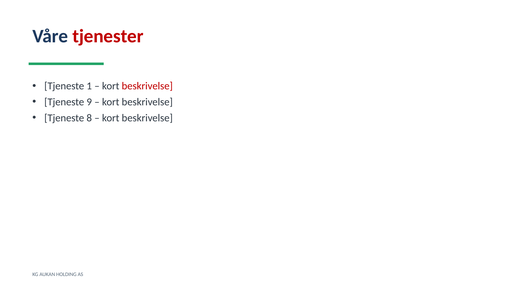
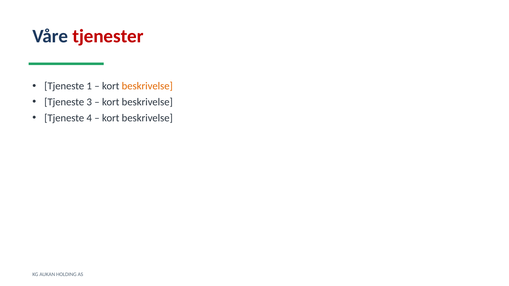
beskrivelse colour: red -> orange (147, 86)
9: 9 -> 3 (89, 102)
8: 8 -> 4 (89, 118)
